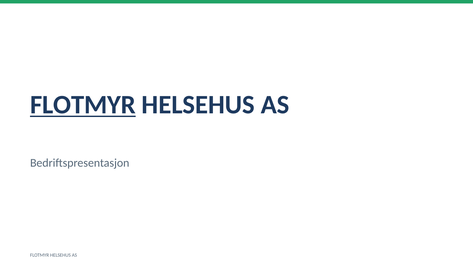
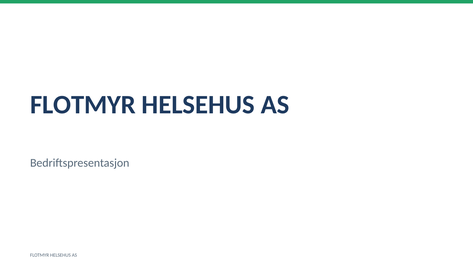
FLOTMYR underline: present -> none (83, 105)
